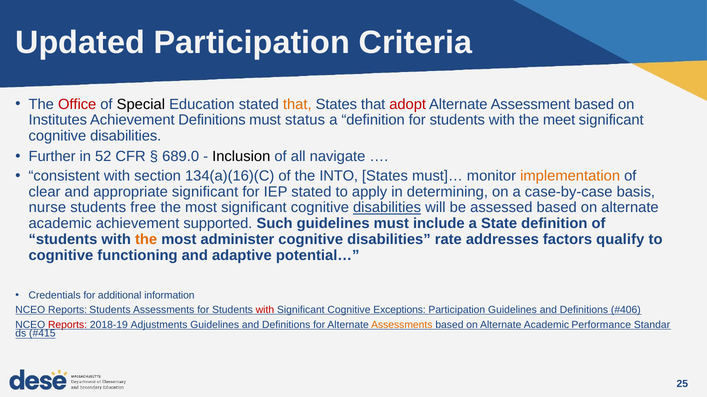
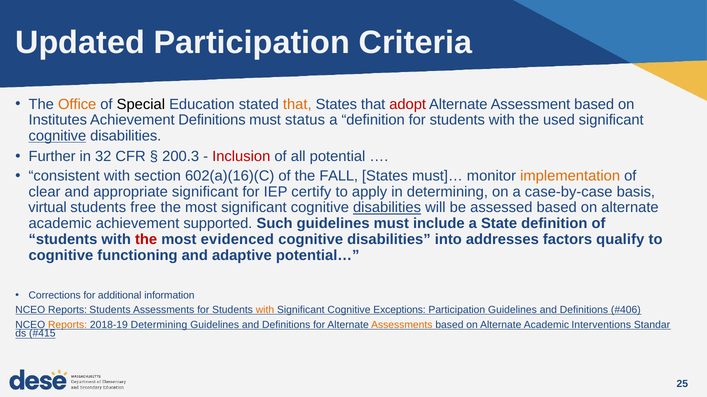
Office colour: red -> orange (77, 104)
meet: meet -> used (559, 120)
cognitive underline: none -> present (57, 136)
52: 52 -> 32 (103, 157)
689.0: 689.0 -> 200.3 (181, 157)
Inclusion colour: black -> red (241, 157)
navigate: navigate -> potential (338, 157)
134(a)(16)(C: 134(a)(16)(C -> 602(a)(16)(C (230, 176)
INTO: INTO -> FALL (339, 176)
IEP stated: stated -> certify (311, 192)
nurse: nurse -> virtual (48, 208)
the colour: orange -> red (146, 240)
administer: administer -> evidenced (237, 240)
rate: rate -> into (448, 240)
Credentials: Credentials -> Corrections (55, 296)
with colour: red -> orange (265, 310)
Reports colour: red -> orange (68, 325)
2018-19 Adjustments: Adjustments -> Determining (159, 325)
Performance: Performance -> Interventions (601, 325)
